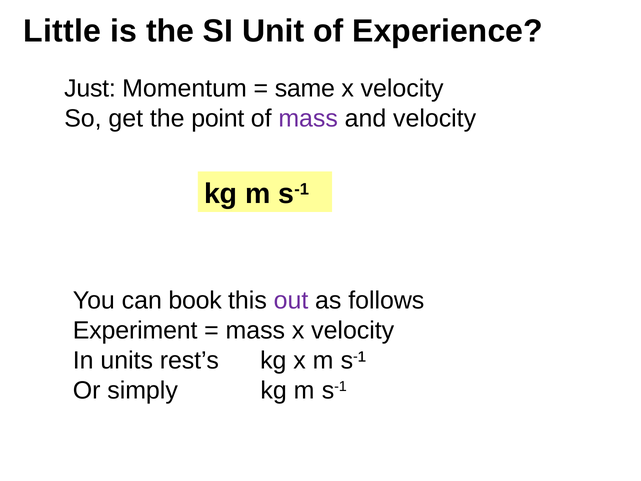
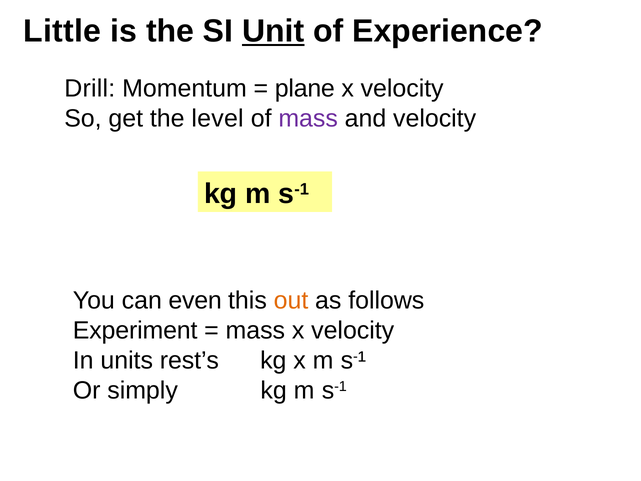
Unit underline: none -> present (273, 31)
Just: Just -> Drill (90, 88)
same: same -> plane (305, 88)
point: point -> level (218, 118)
book: book -> even (195, 301)
out colour: purple -> orange (291, 301)
